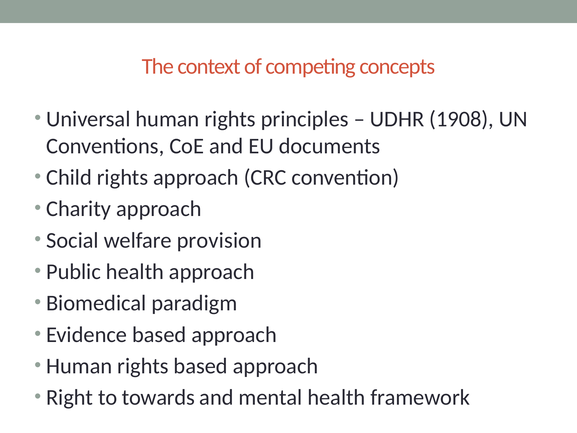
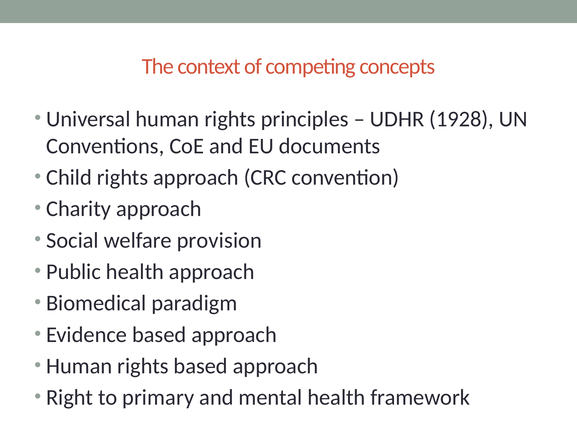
1908: 1908 -> 1928 (462, 119)
towards: towards -> primary (158, 397)
